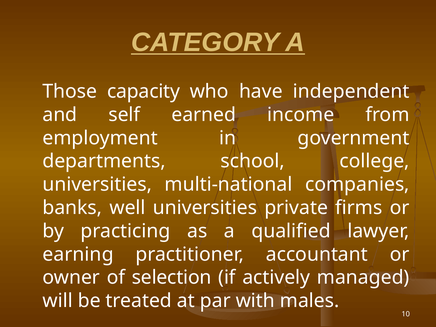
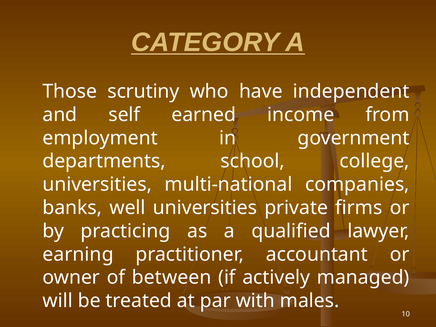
capacity: capacity -> scrutiny (143, 91)
selection: selection -> between (172, 278)
